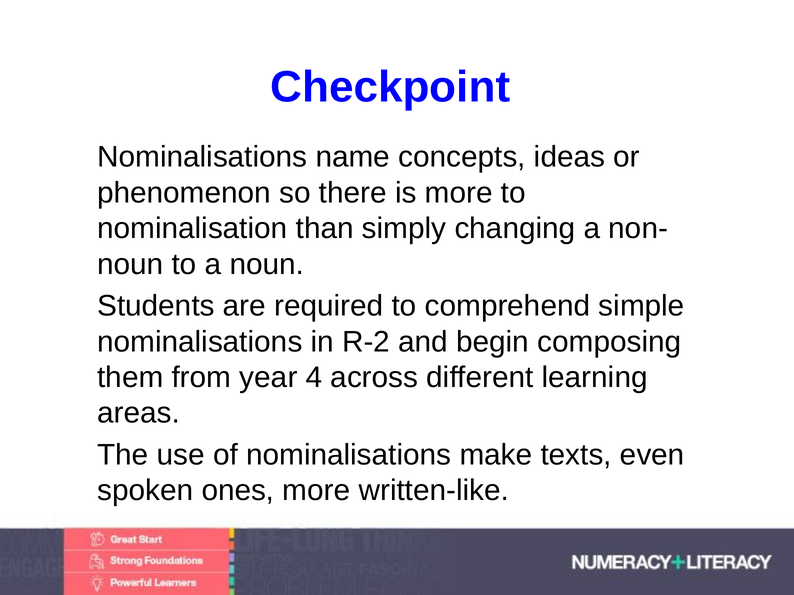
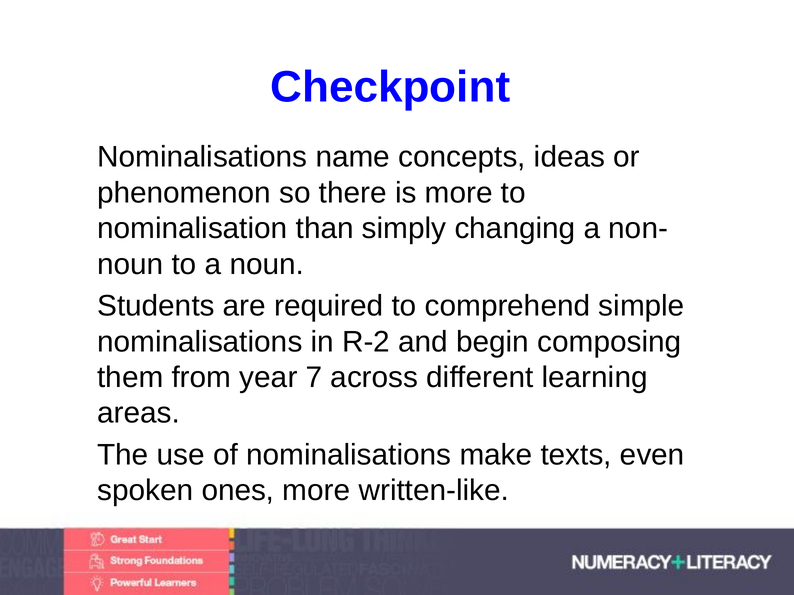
4: 4 -> 7 (314, 378)
